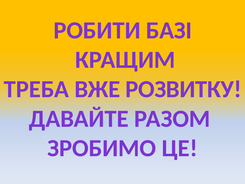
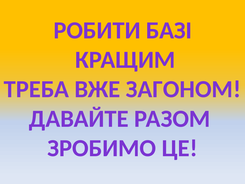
РОЗВИТКУ: РОЗВИТКУ -> ЗАГОНОМ (183, 89)
